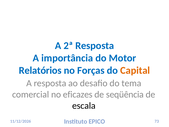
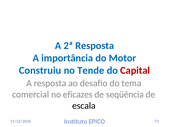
Relatórios: Relatórios -> Construiu (40, 70)
Forças: Forças -> Tende (91, 70)
Capital colour: orange -> red (135, 70)
